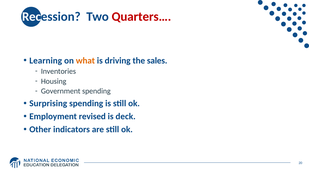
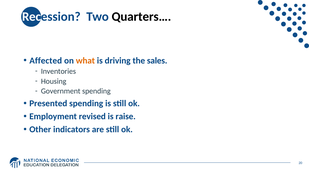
Quarters… colour: red -> black (141, 17)
Learning: Learning -> Affected (46, 61)
Surprising: Surprising -> Presented (48, 103)
deck: deck -> raise (126, 116)
